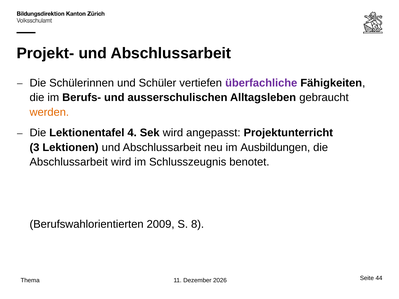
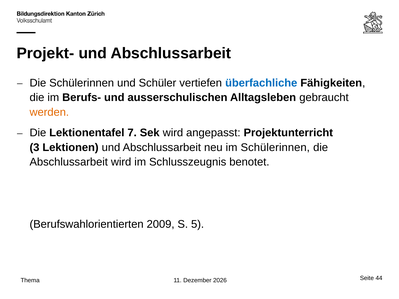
überfachliche colour: purple -> blue (261, 83)
4: 4 -> 7 (132, 133)
im Ausbildungen: Ausbildungen -> Schülerinnen (275, 148)
8: 8 -> 5 (198, 224)
